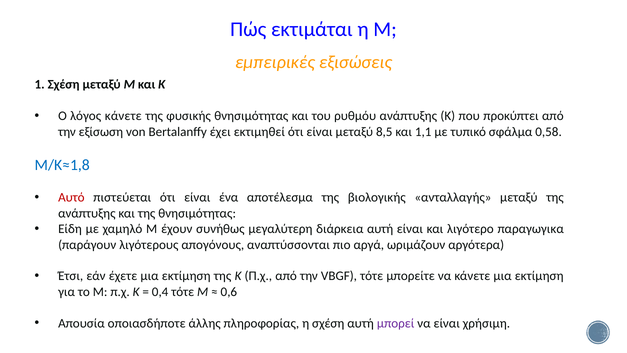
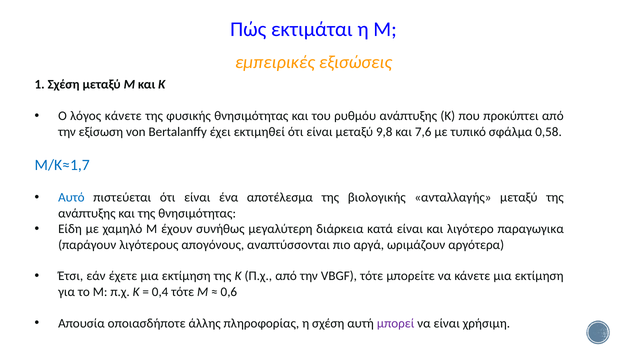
8,5: 8,5 -> 9,8 (384, 132)
1,1: 1,1 -> 7,6 (423, 132)
Μ/Κ≈1,8: Μ/Κ≈1,8 -> Μ/Κ≈1,7 (62, 165)
Αυτό colour: red -> blue (71, 197)
διάρκεια αυτή: αυτή -> κατά (380, 229)
